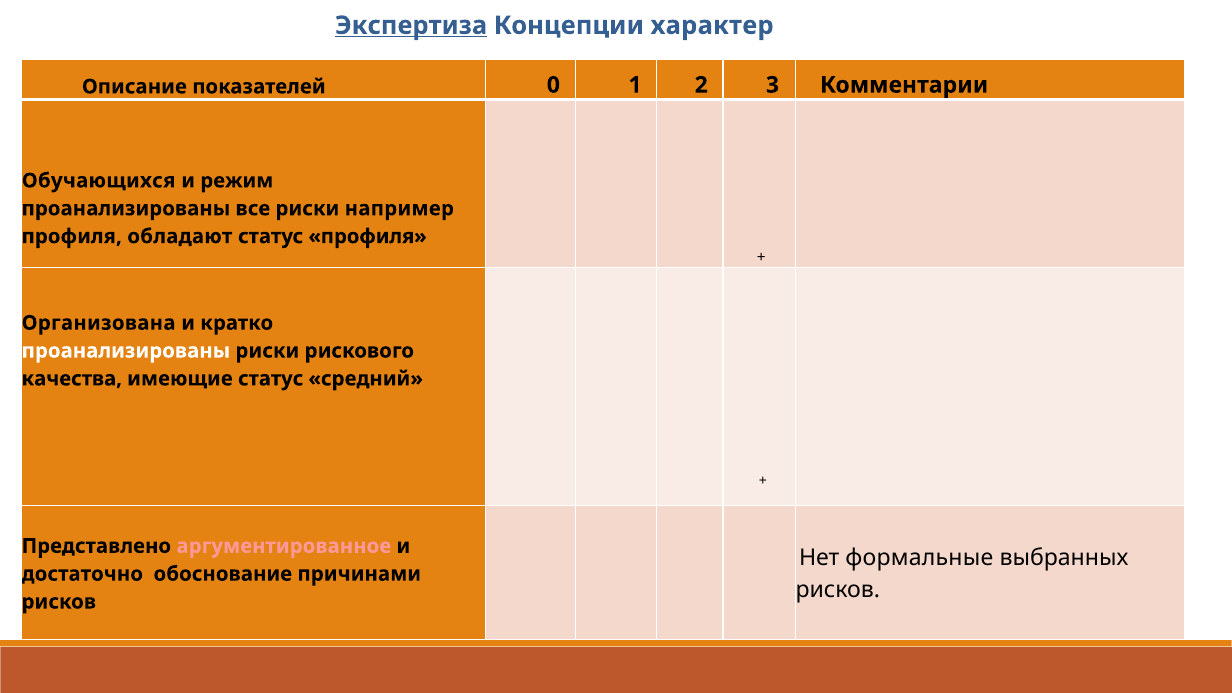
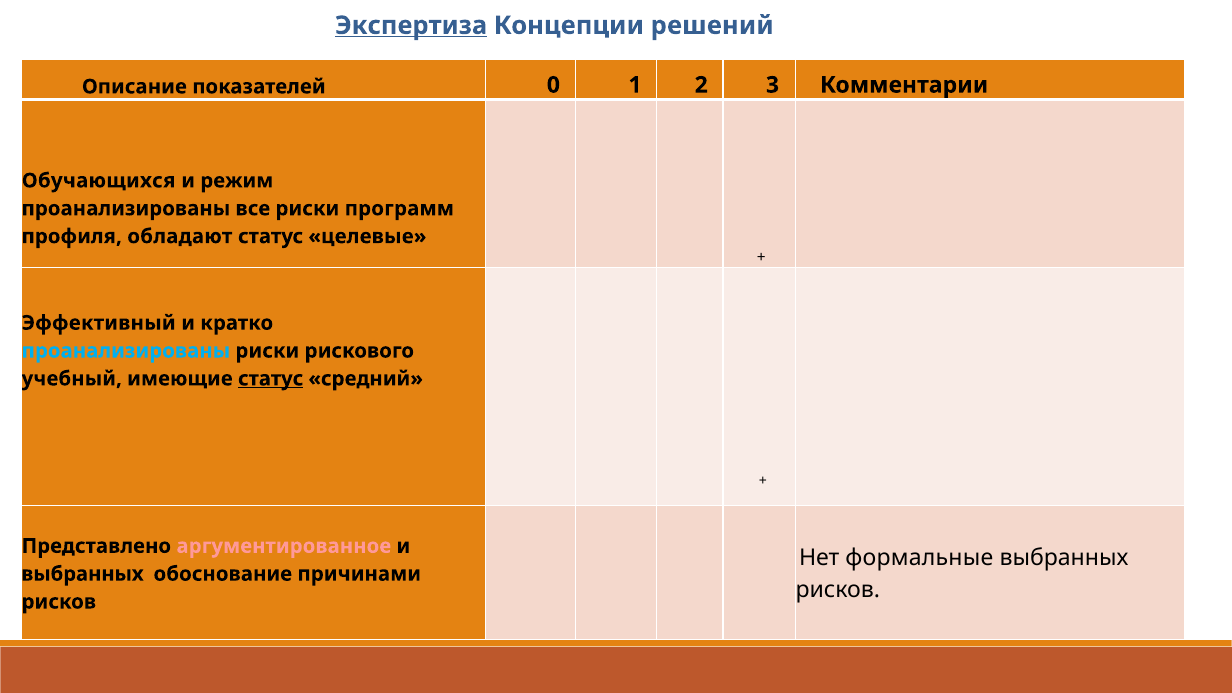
характер: характер -> решений (712, 25)
например: например -> программ (399, 209)
статус профиля: профиля -> целевые (367, 236)
Организована: Организована -> Эффективный (99, 323)
проанализированы colour: white -> light blue (126, 351)
качества: качества -> учебный (72, 379)
статус underline: none -> present (271, 379)
достаточно: достаточно -> выбранных (82, 574)
